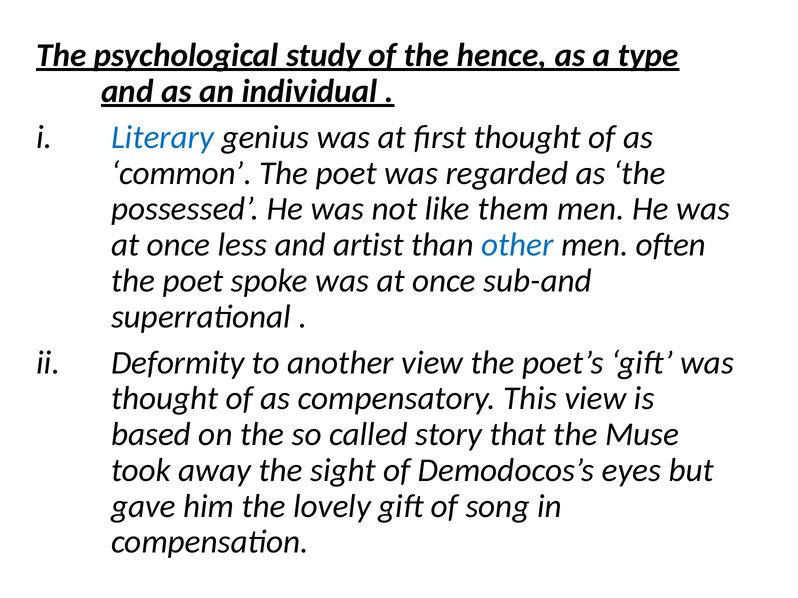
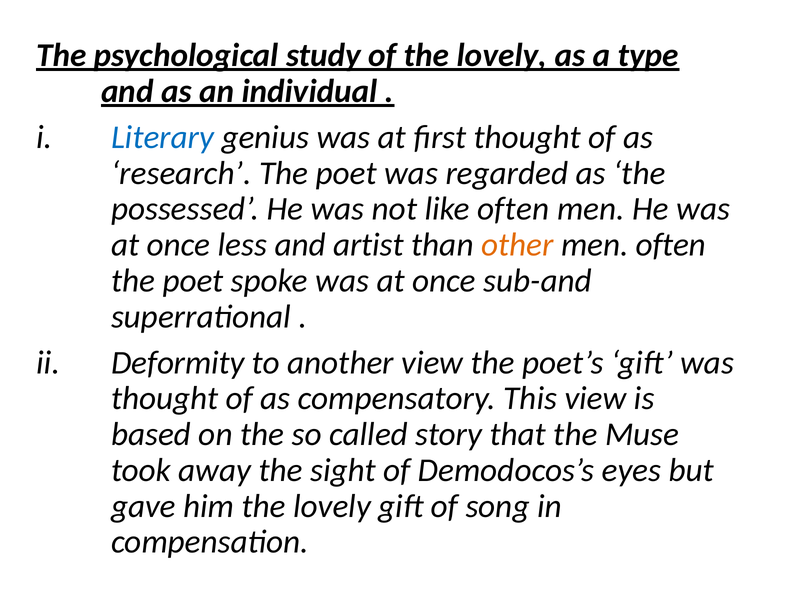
of the hence: hence -> lovely (502, 55)
common: common -> research (181, 173)
like them: them -> often (513, 209)
other colour: blue -> orange (517, 245)
